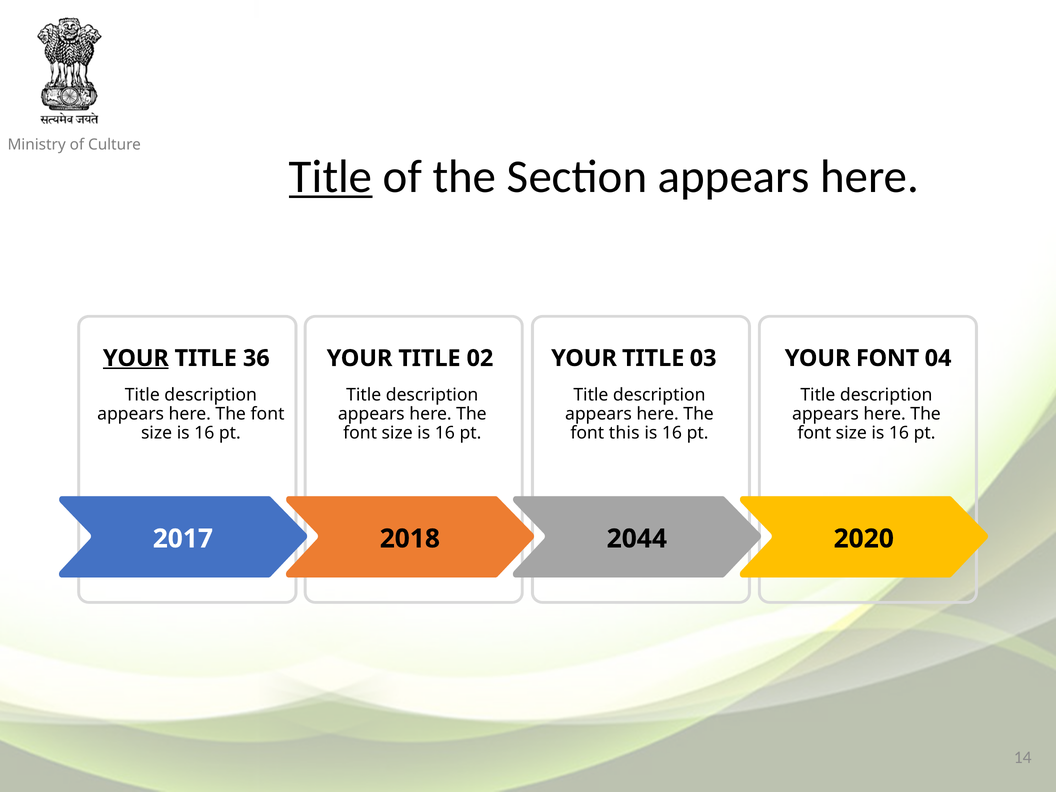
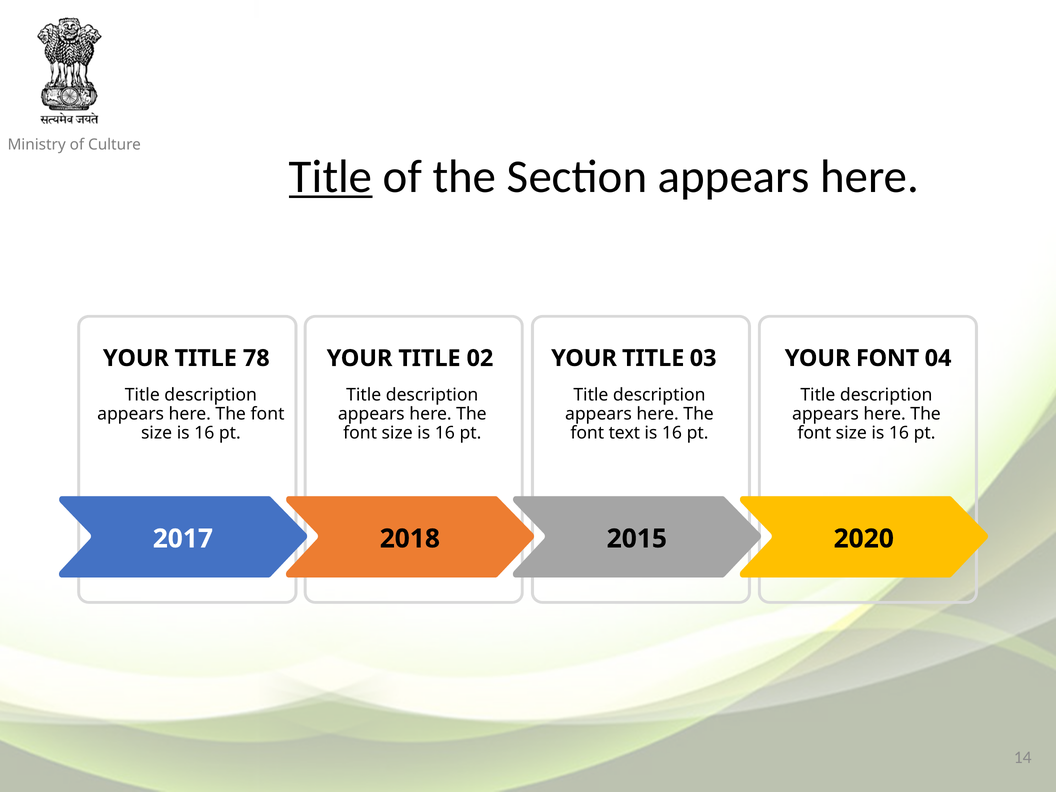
YOUR underline: present -> none (136, 358)
36: 36 -> 78 (256, 358)
this: this -> text (624, 433)
2044: 2044 -> 2015 (637, 539)
